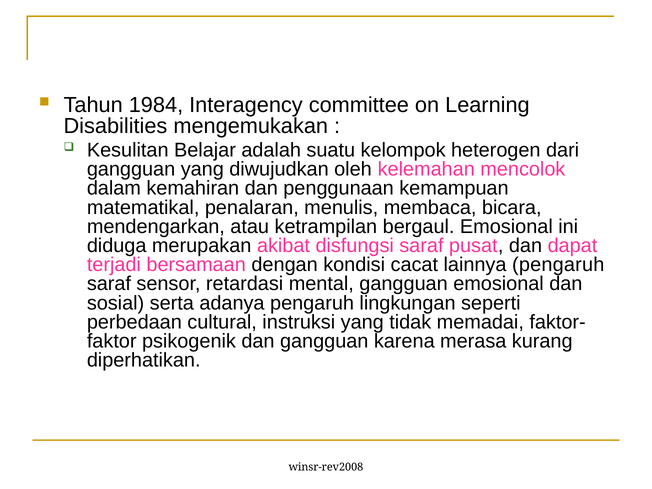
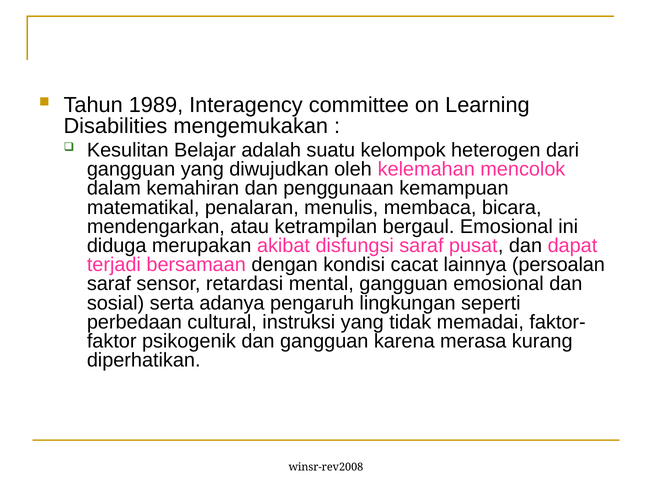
1984: 1984 -> 1989 (156, 105)
lainnya pengaruh: pengaruh -> persoalan (558, 265)
